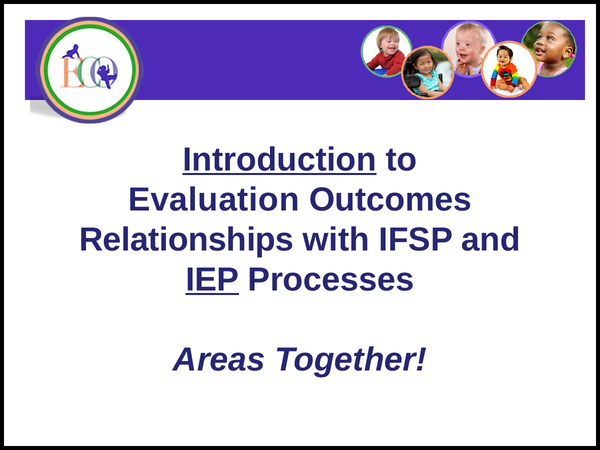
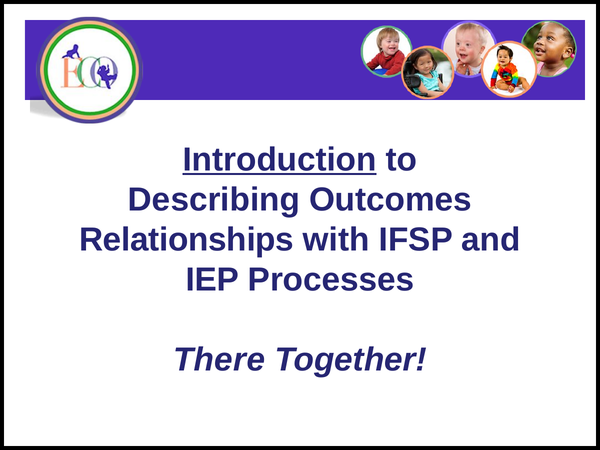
Evaluation: Evaluation -> Describing (214, 200)
IEP underline: present -> none (212, 280)
Areas: Areas -> There (219, 360)
